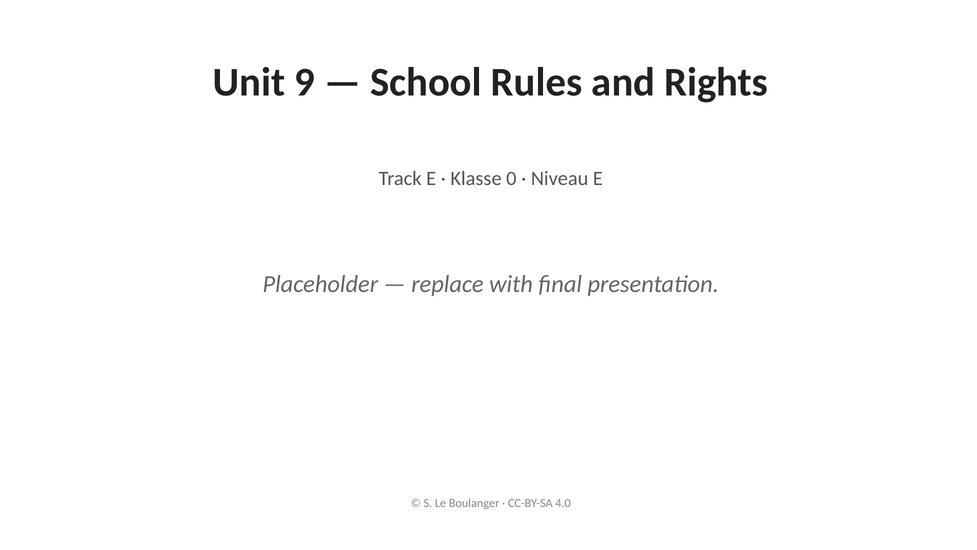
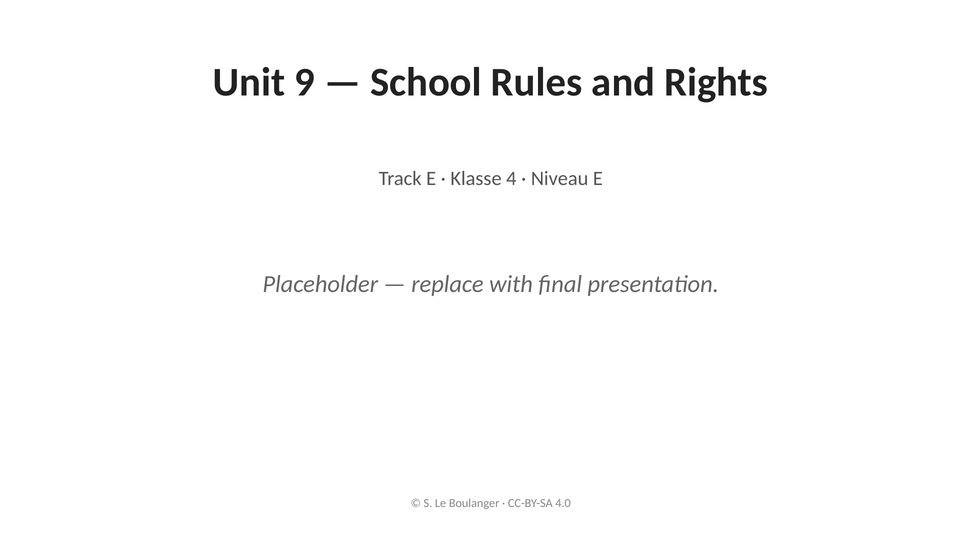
0: 0 -> 4 (511, 178)
